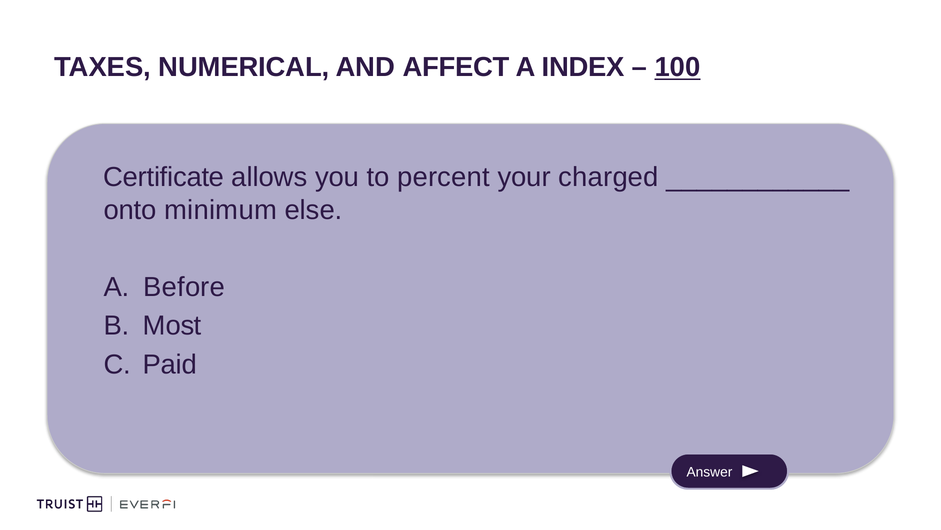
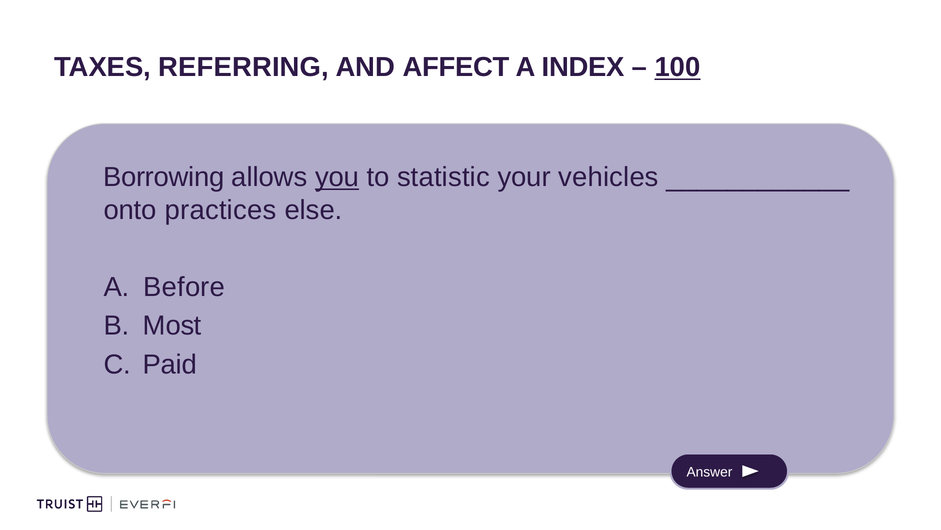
NUMERICAL: NUMERICAL -> REFERRING (244, 67)
Certificate: Certificate -> Borrowing (164, 177)
you underline: none -> present (337, 177)
percent: percent -> statistic (443, 177)
charged: charged -> vehicles (609, 177)
minimum: minimum -> practices (221, 210)
